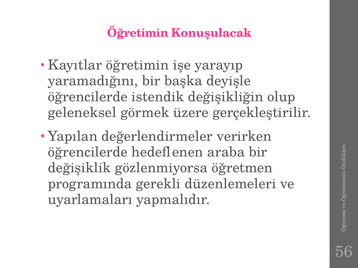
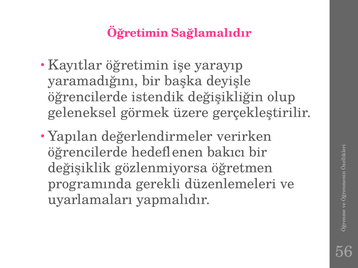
Konuşulacak: Konuşulacak -> Sağlamalıdır (211, 33)
araba: araba -> bakıcı (226, 152)
